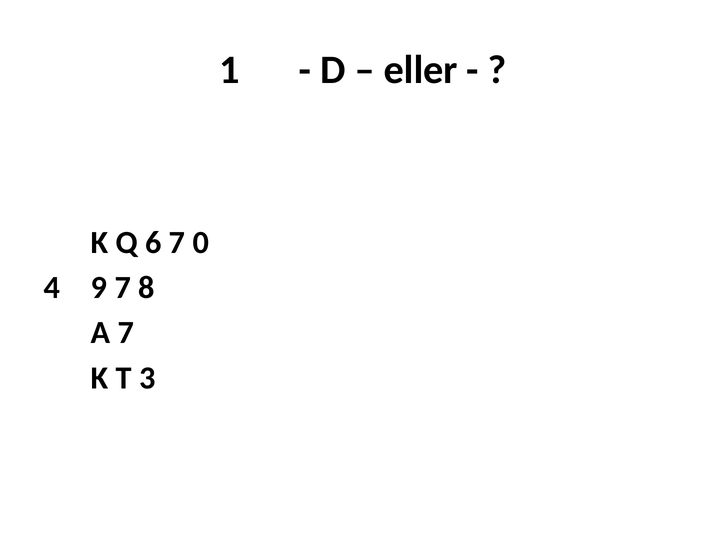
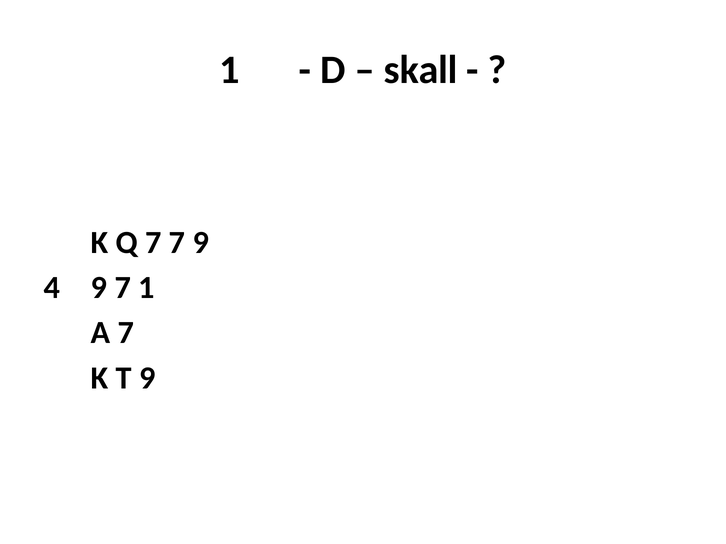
eller: eller -> skall (421, 70)
Q 6: 6 -> 7 (153, 243)
7 0: 0 -> 9 (201, 243)
7 8: 8 -> 1 (146, 288)
T 3: 3 -> 9 (147, 378)
